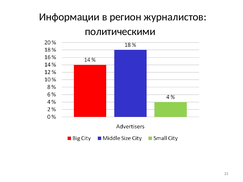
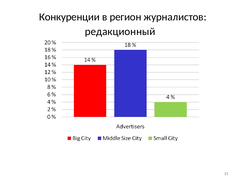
Информации: Информации -> Конкуренции (69, 17)
политическими: политическими -> редакционный (120, 31)
